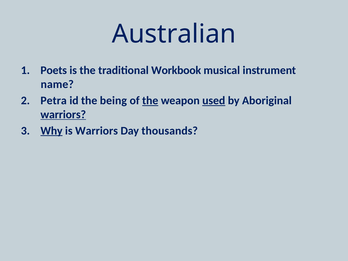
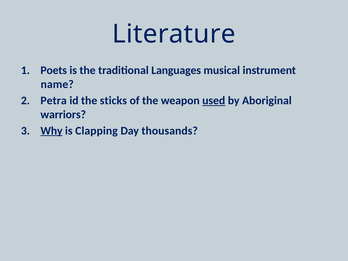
Australian: Australian -> Literature (174, 34)
Workbook: Workbook -> Languages (176, 70)
being: being -> sticks (113, 101)
the underline: present -> none (150, 101)
warriors underline: present -> none (63, 114)
is Warriors: Warriors -> Clapping (97, 131)
